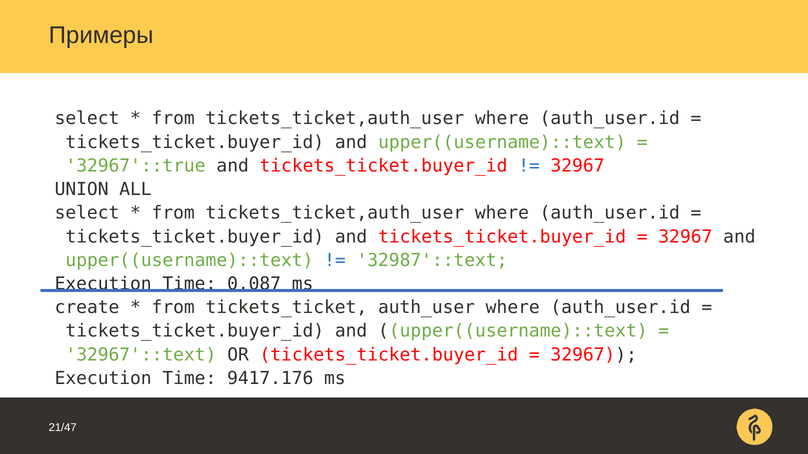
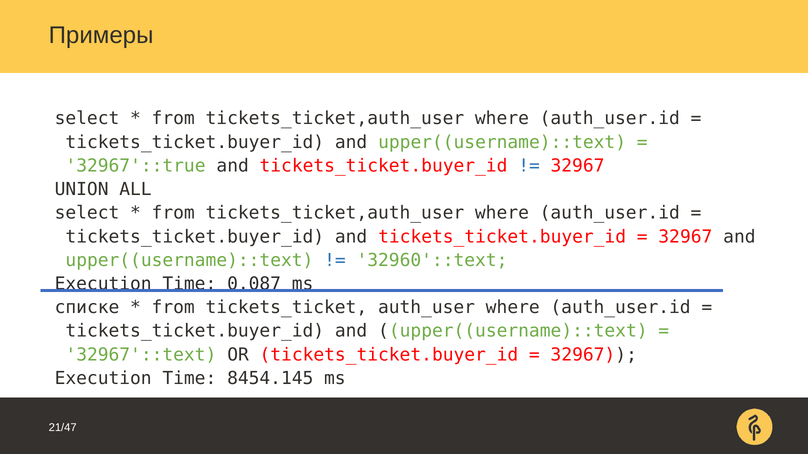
32987'::text: 32987'::text -> 32960'::text (432, 261)
create: create -> списке (87, 308)
9417.176: 9417.176 -> 8454.145 (270, 379)
